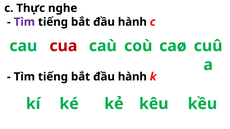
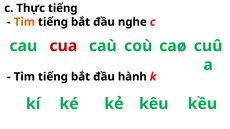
Thực nghe: nghe -> tiếng (63, 8)
Tìm colour: purple -> orange (24, 22)
hành: hành -> nghe (132, 22)
